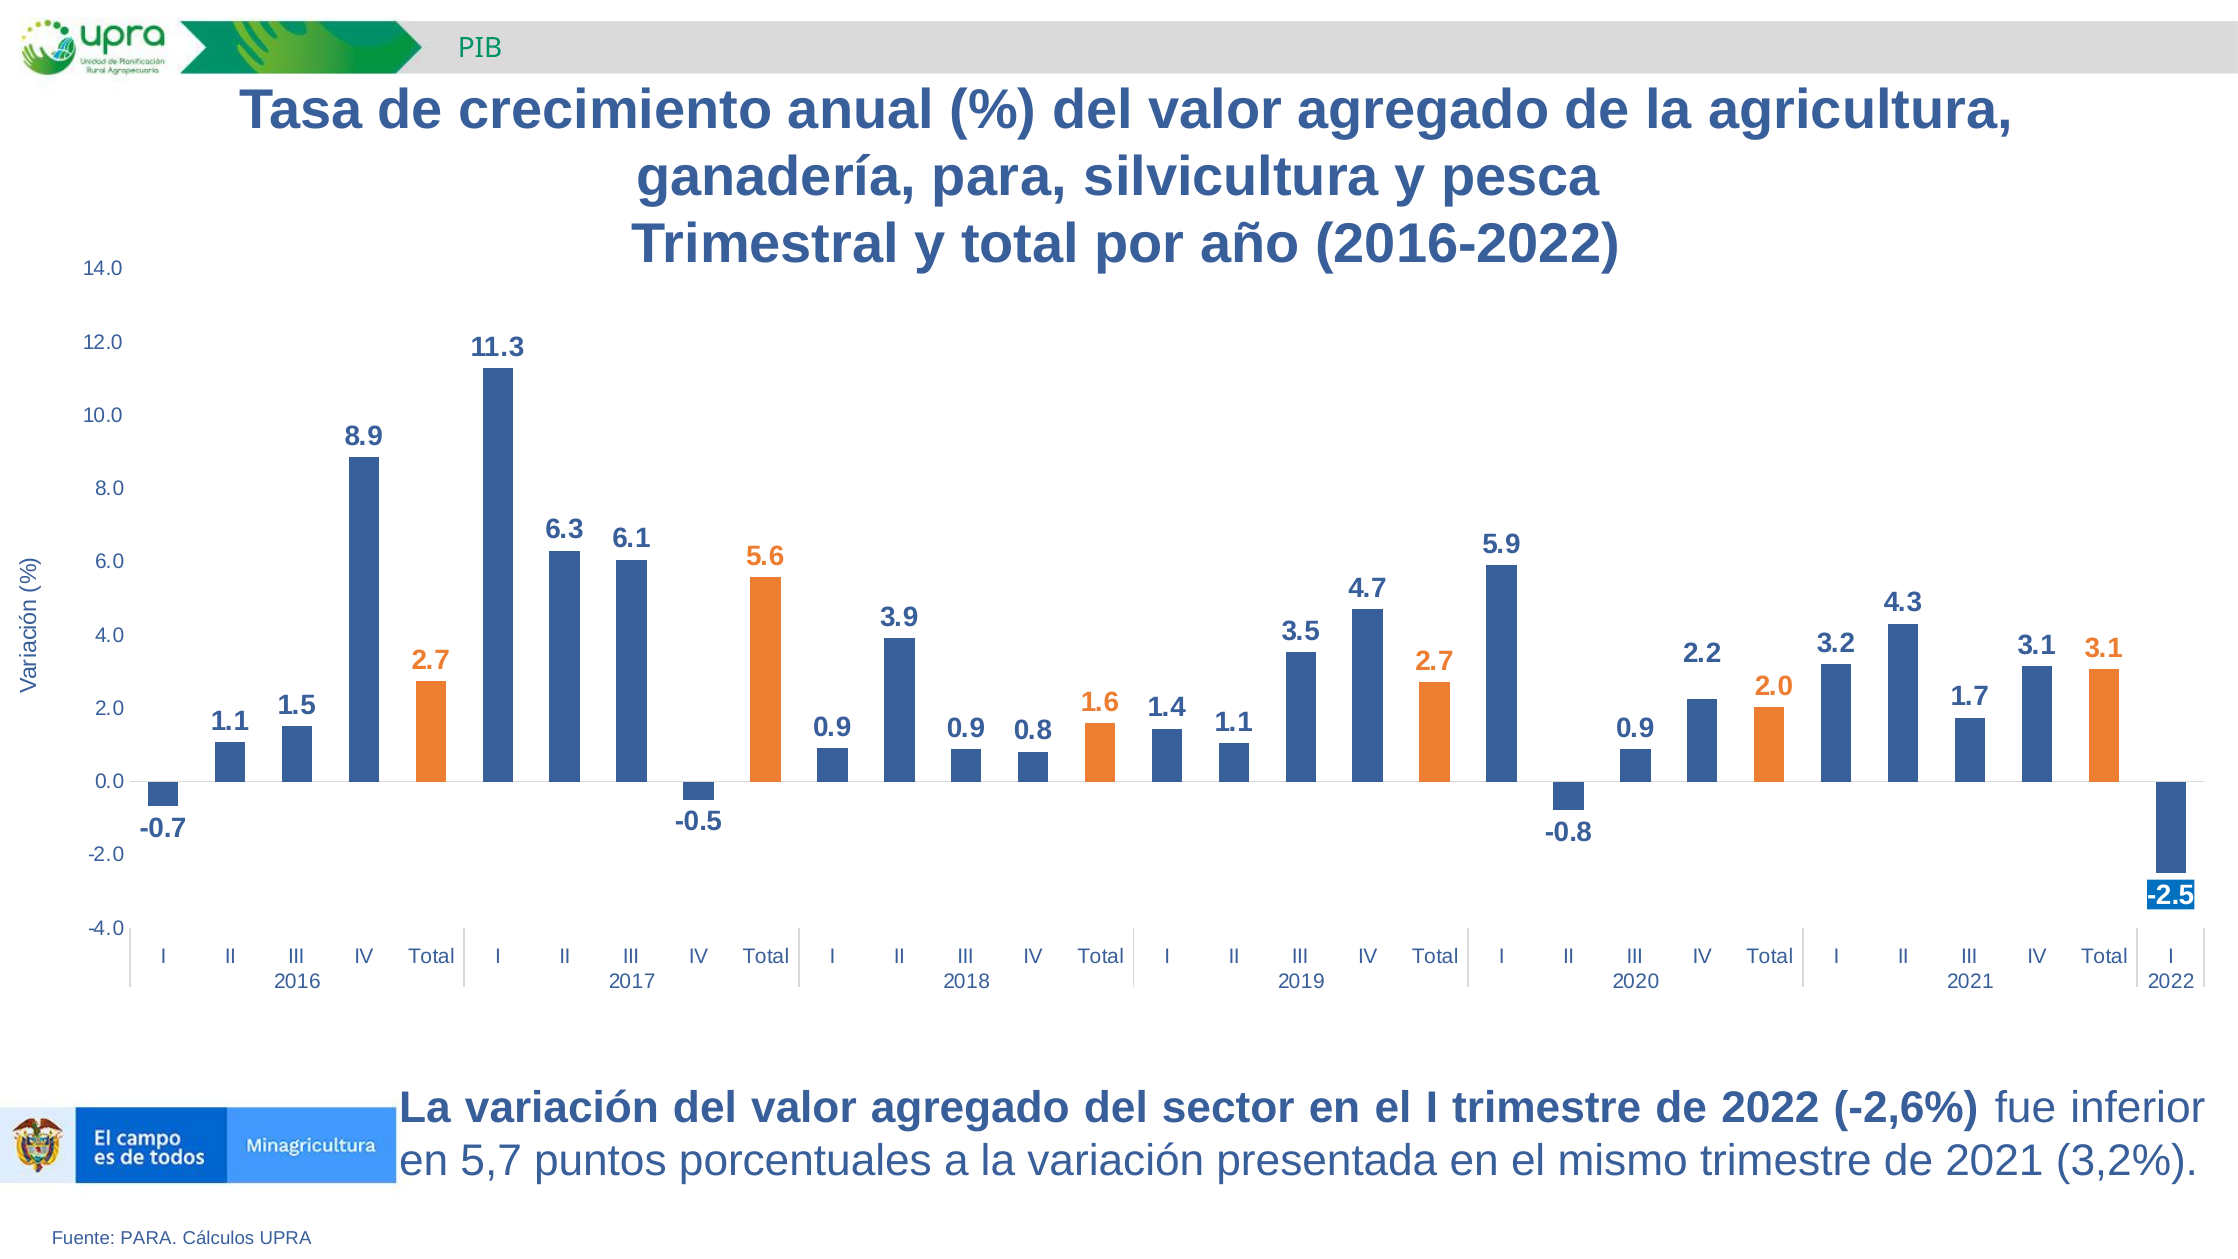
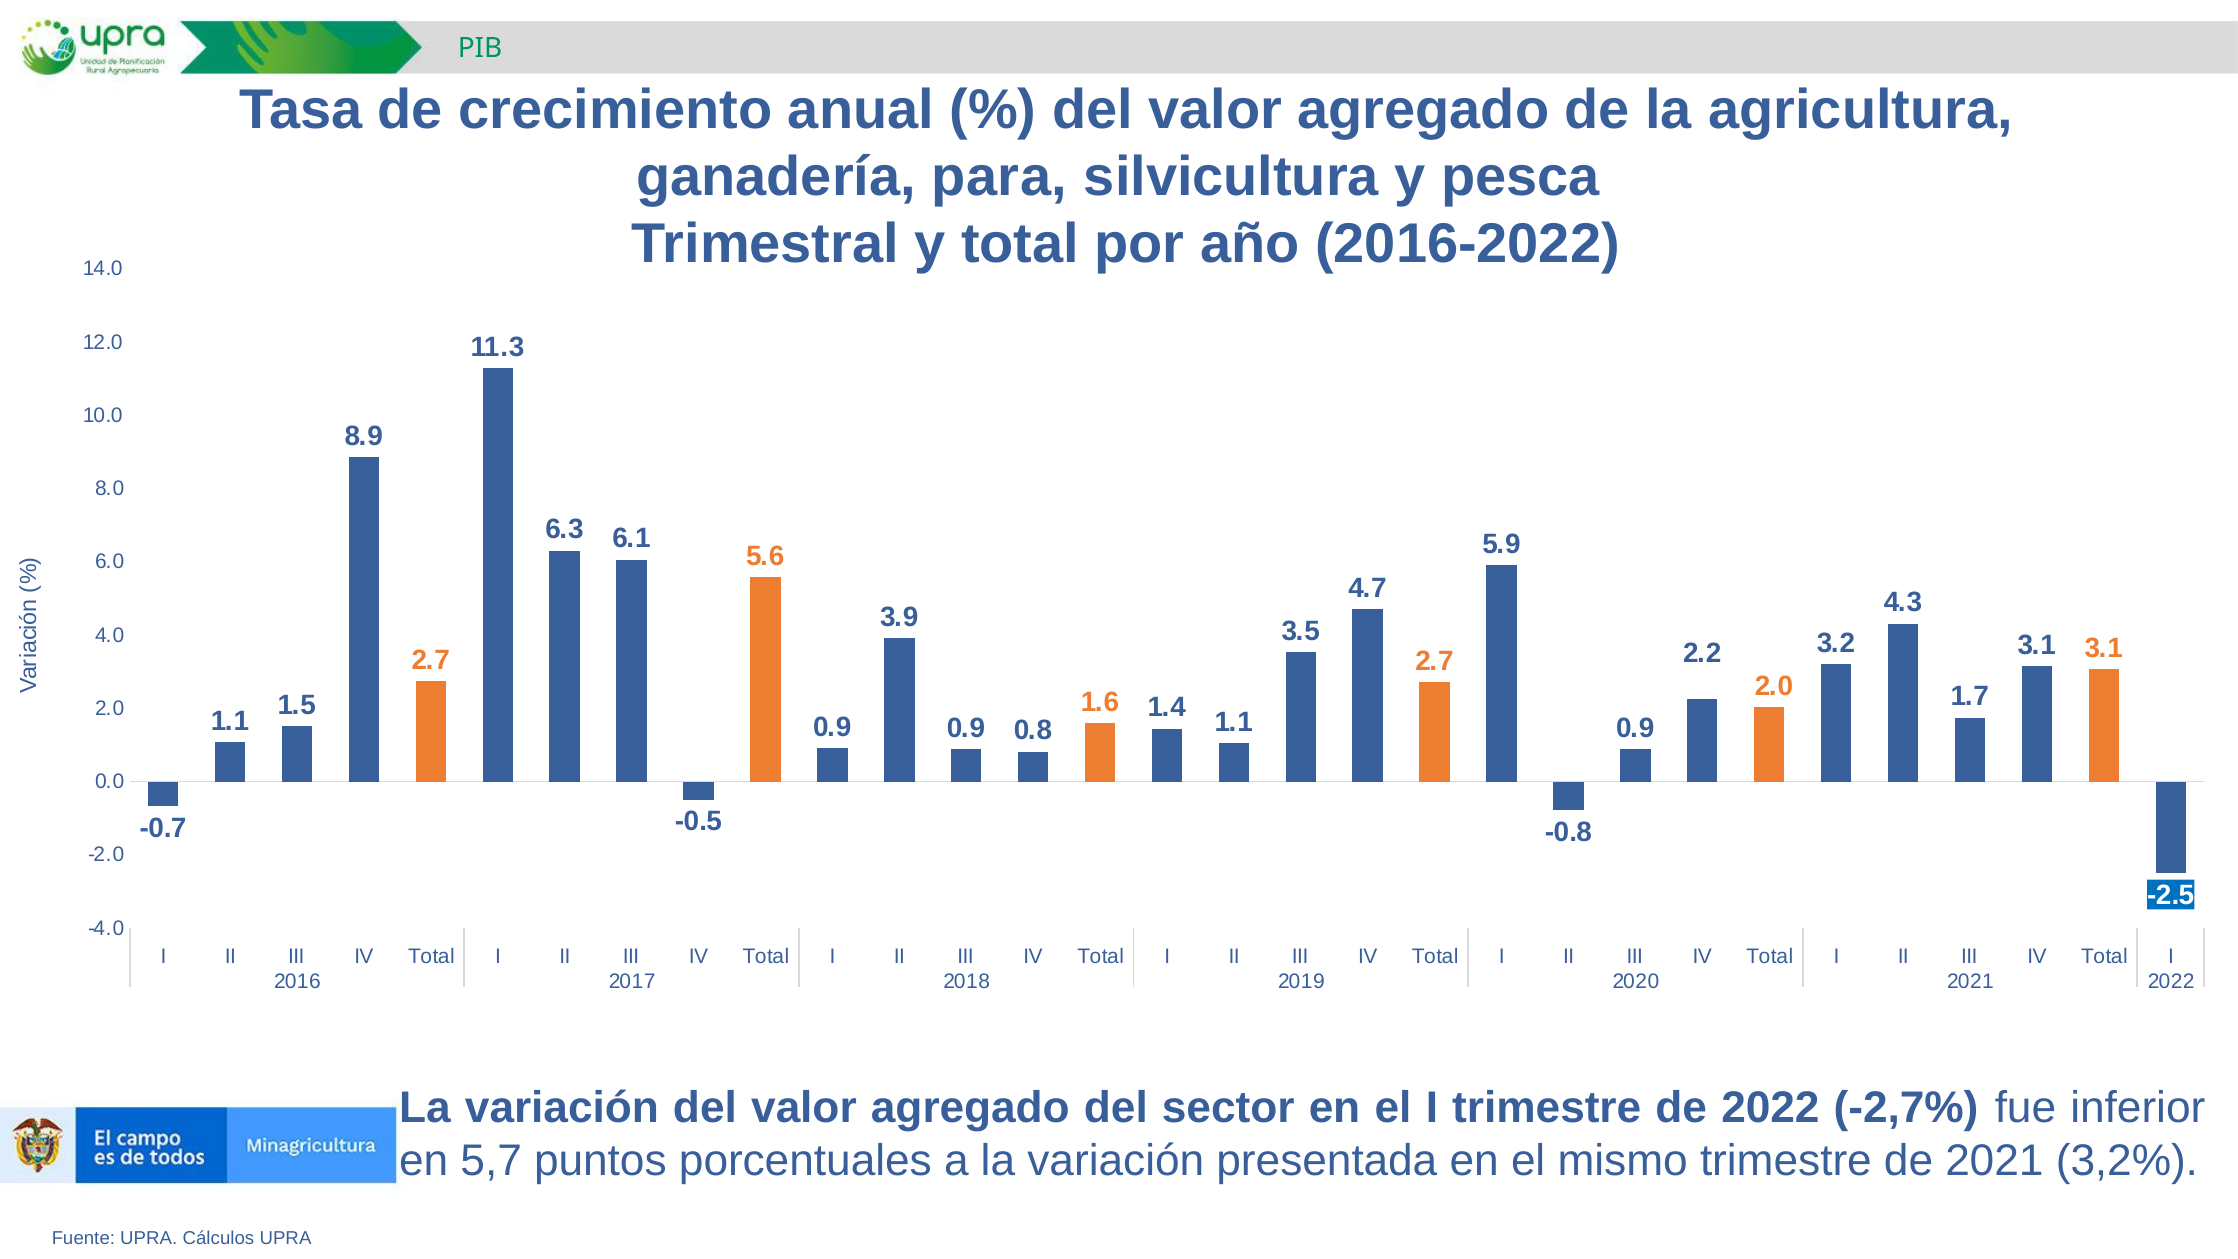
-2,6%: -2,6% -> -2,7% (1906, 1108)
Fuente PARA: PARA -> UPRA (149, 1238)
